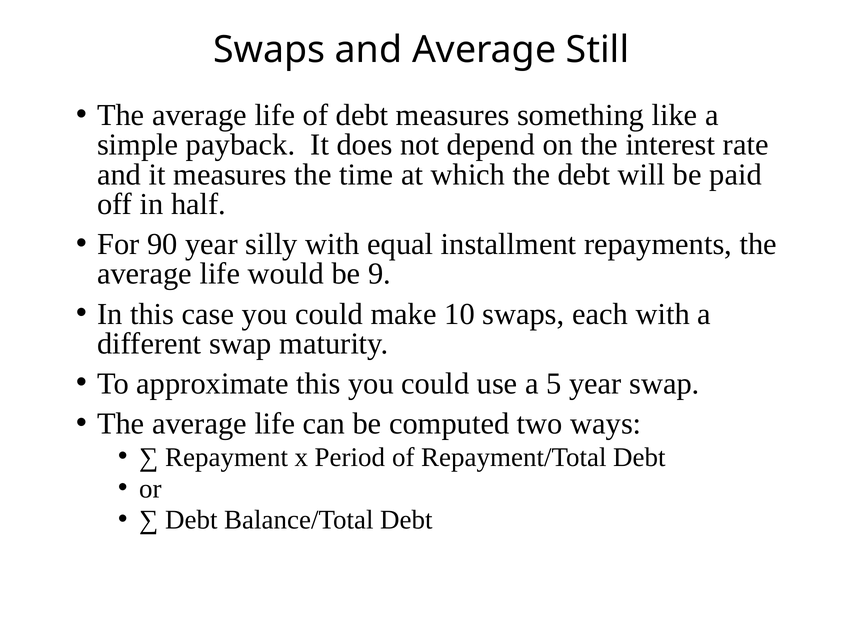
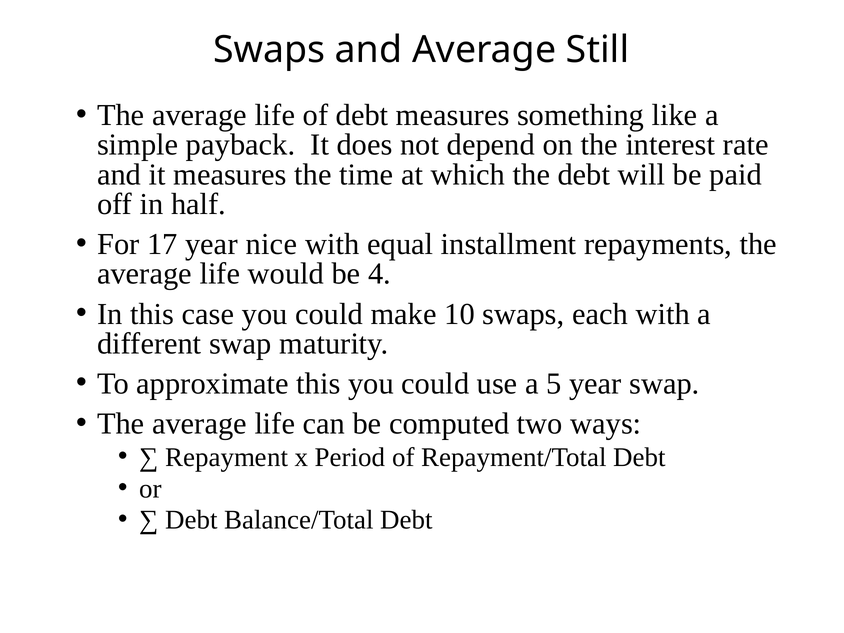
90: 90 -> 17 (162, 244)
silly: silly -> nice (271, 244)
9: 9 -> 4 (379, 274)
